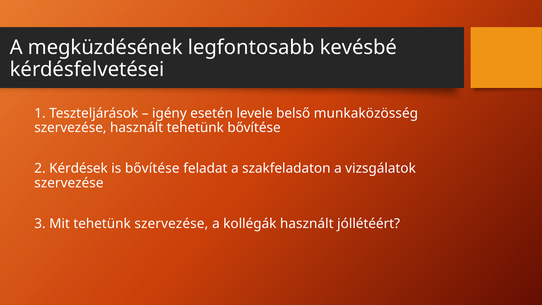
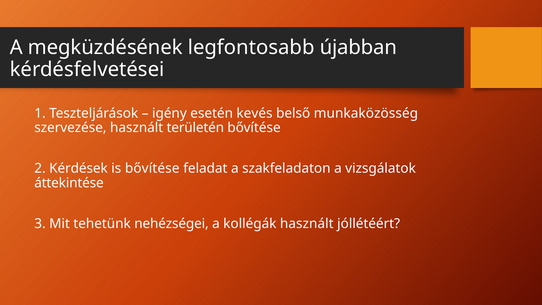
kevésbé: kevésbé -> újabban (358, 48)
levele: levele -> kevés (255, 113)
használt tehetünk: tehetünk -> területén (195, 128)
szervezése: szervezése -> áttekintése (69, 183)
tehetünk szervezése: szervezése -> nehézségei (171, 224)
